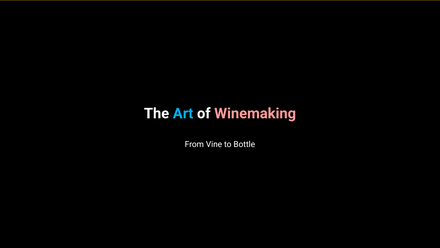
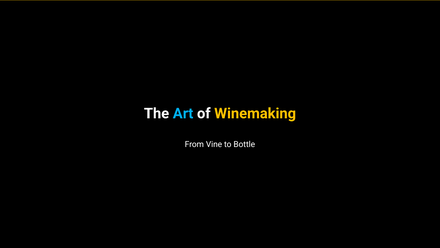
Winemaking colour: pink -> yellow (255, 113)
